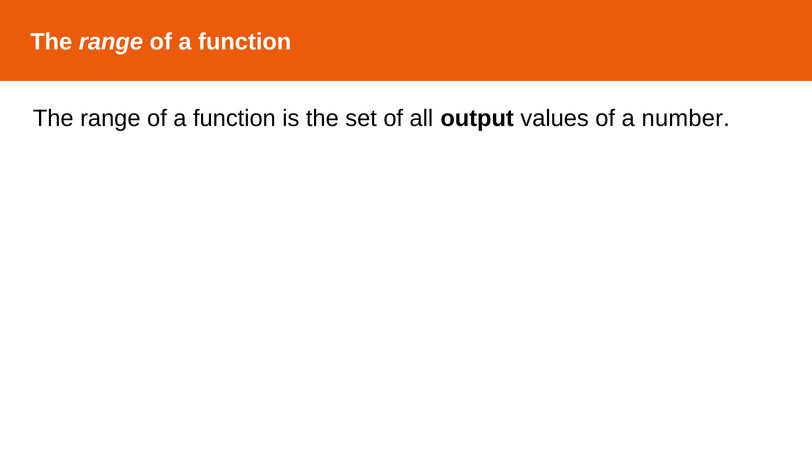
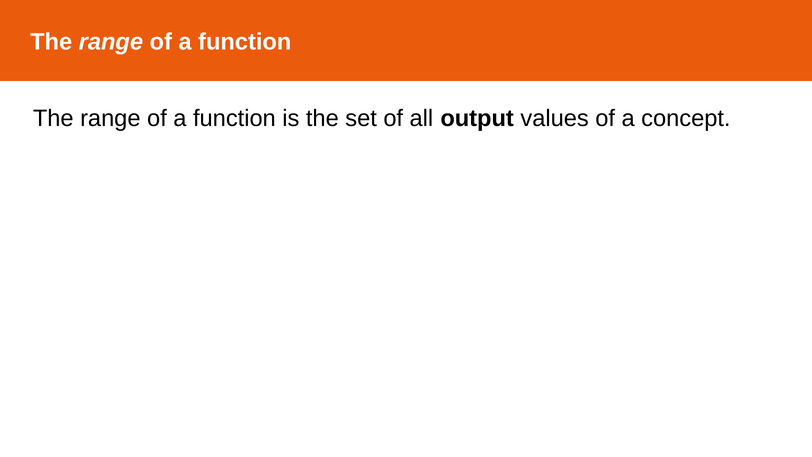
number: number -> concept (686, 118)
